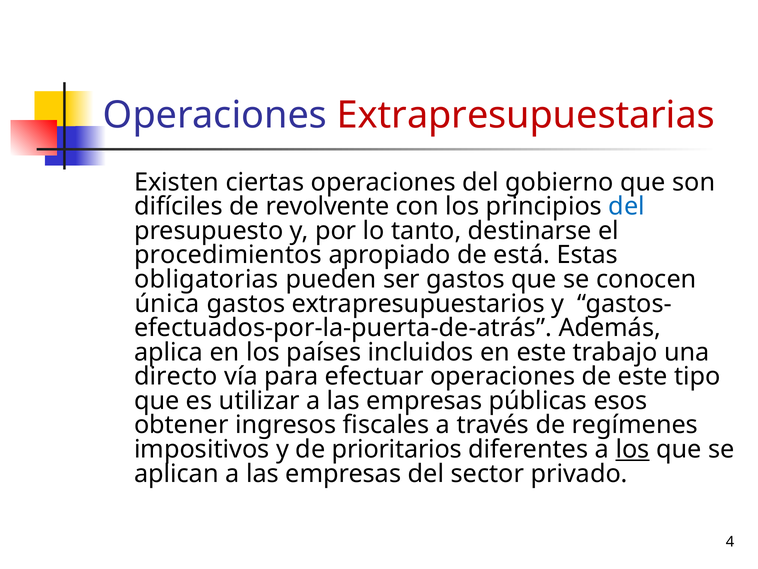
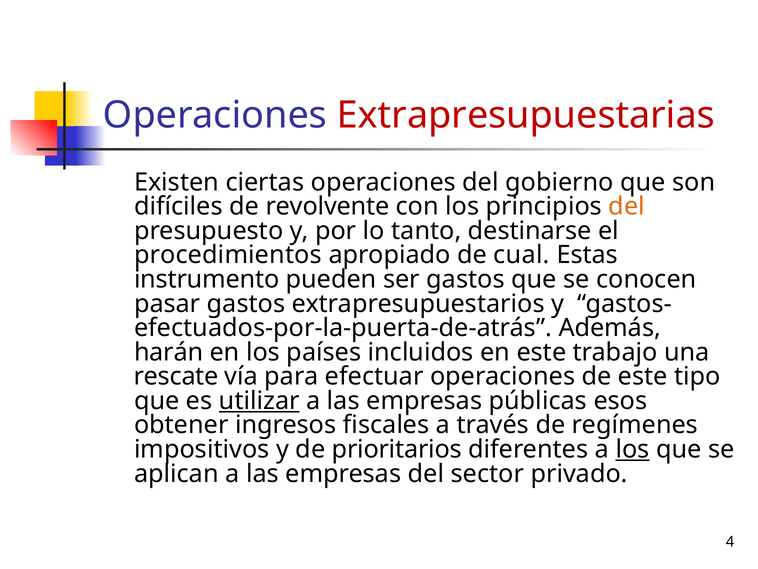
del colour: blue -> orange (627, 206)
está: está -> cual (522, 255)
obligatorias: obligatorias -> instrumento (207, 279)
única: única -> pasar (167, 303)
aplica: aplica -> harán (169, 352)
directo: directo -> rescate (176, 376)
utilizar underline: none -> present (259, 400)
